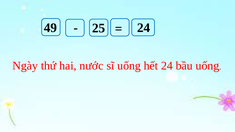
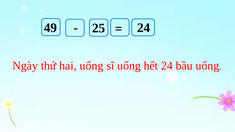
hai nước: nước -> uống (91, 66)
